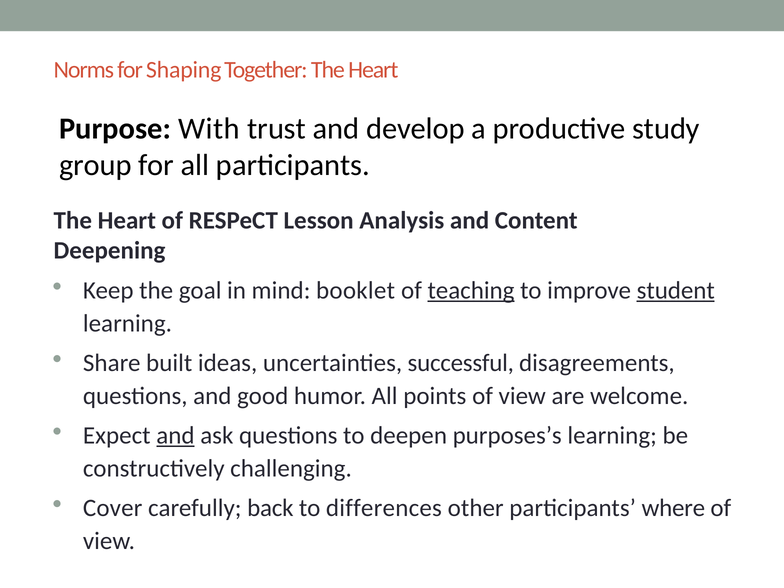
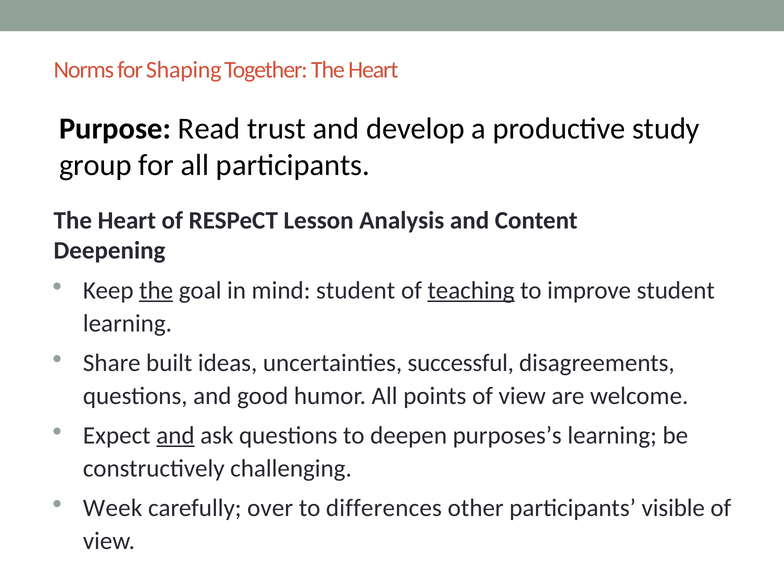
With: With -> Read (209, 129)
the underline: none -> present (156, 290)
mind booklet: booklet -> student (356, 290)
student underline: present -> none (676, 290)
Cover: Cover -> Week (113, 508)
back: back -> over (270, 508)
where: where -> visible (673, 508)
